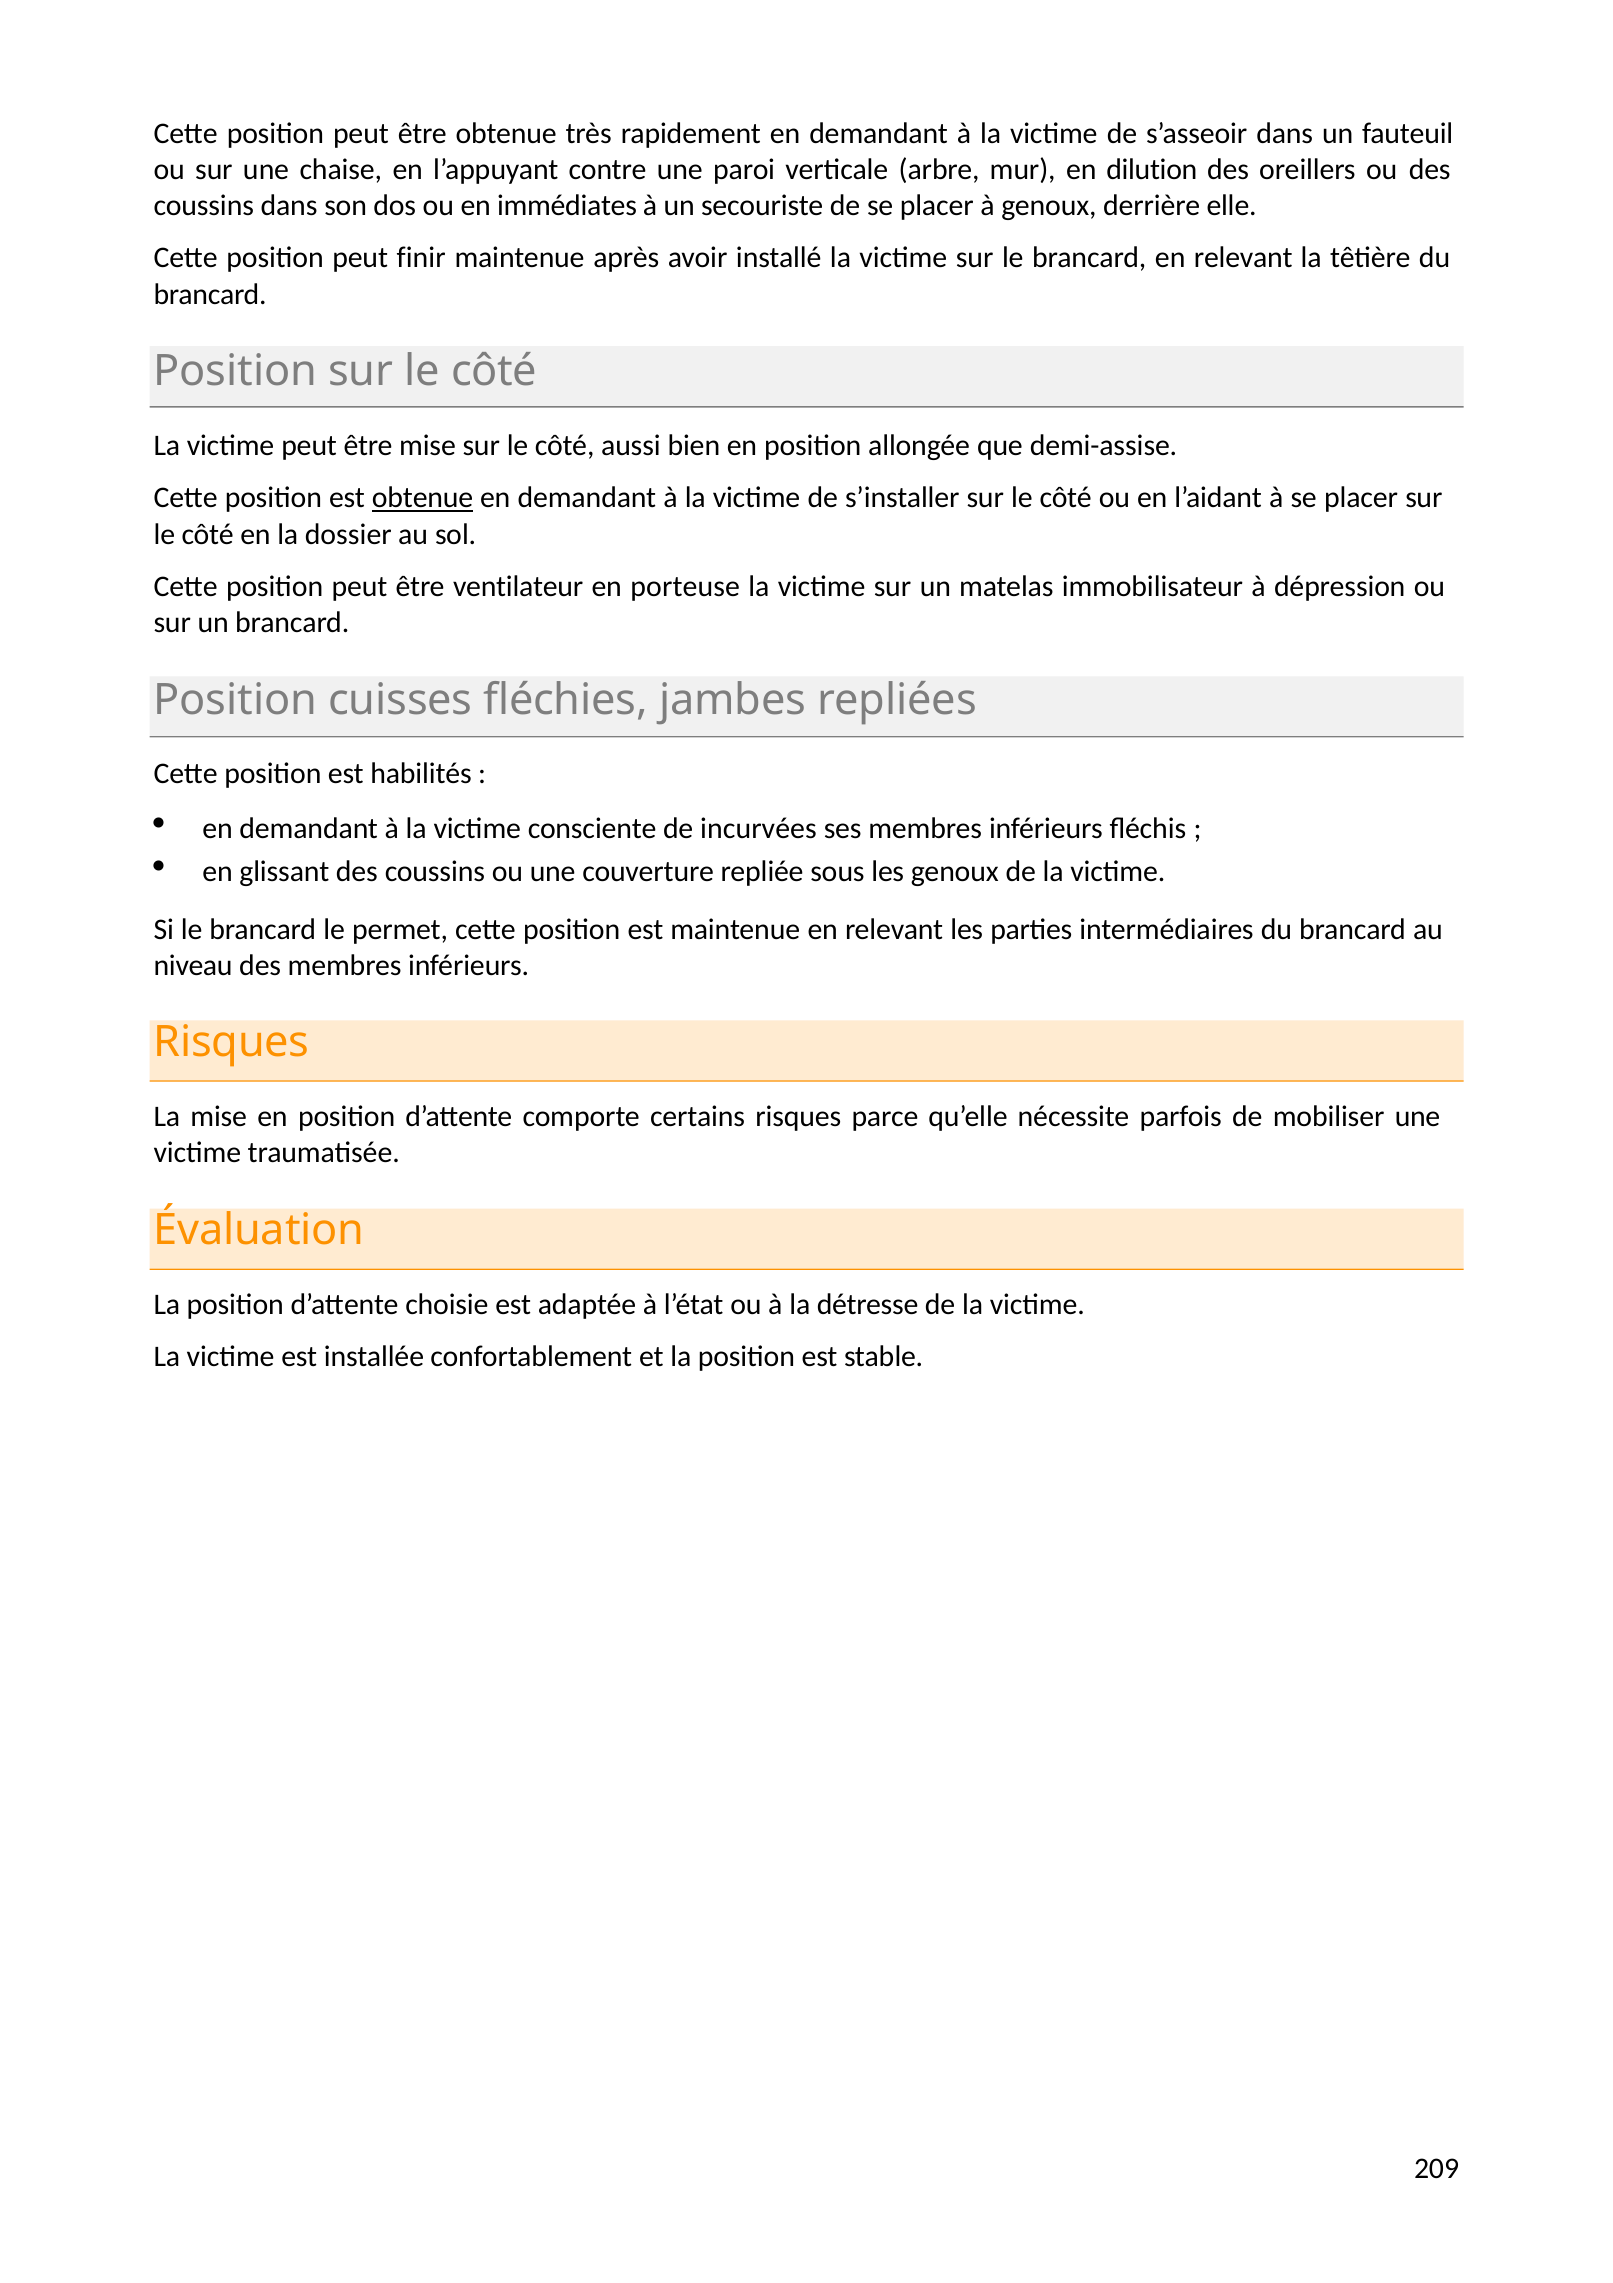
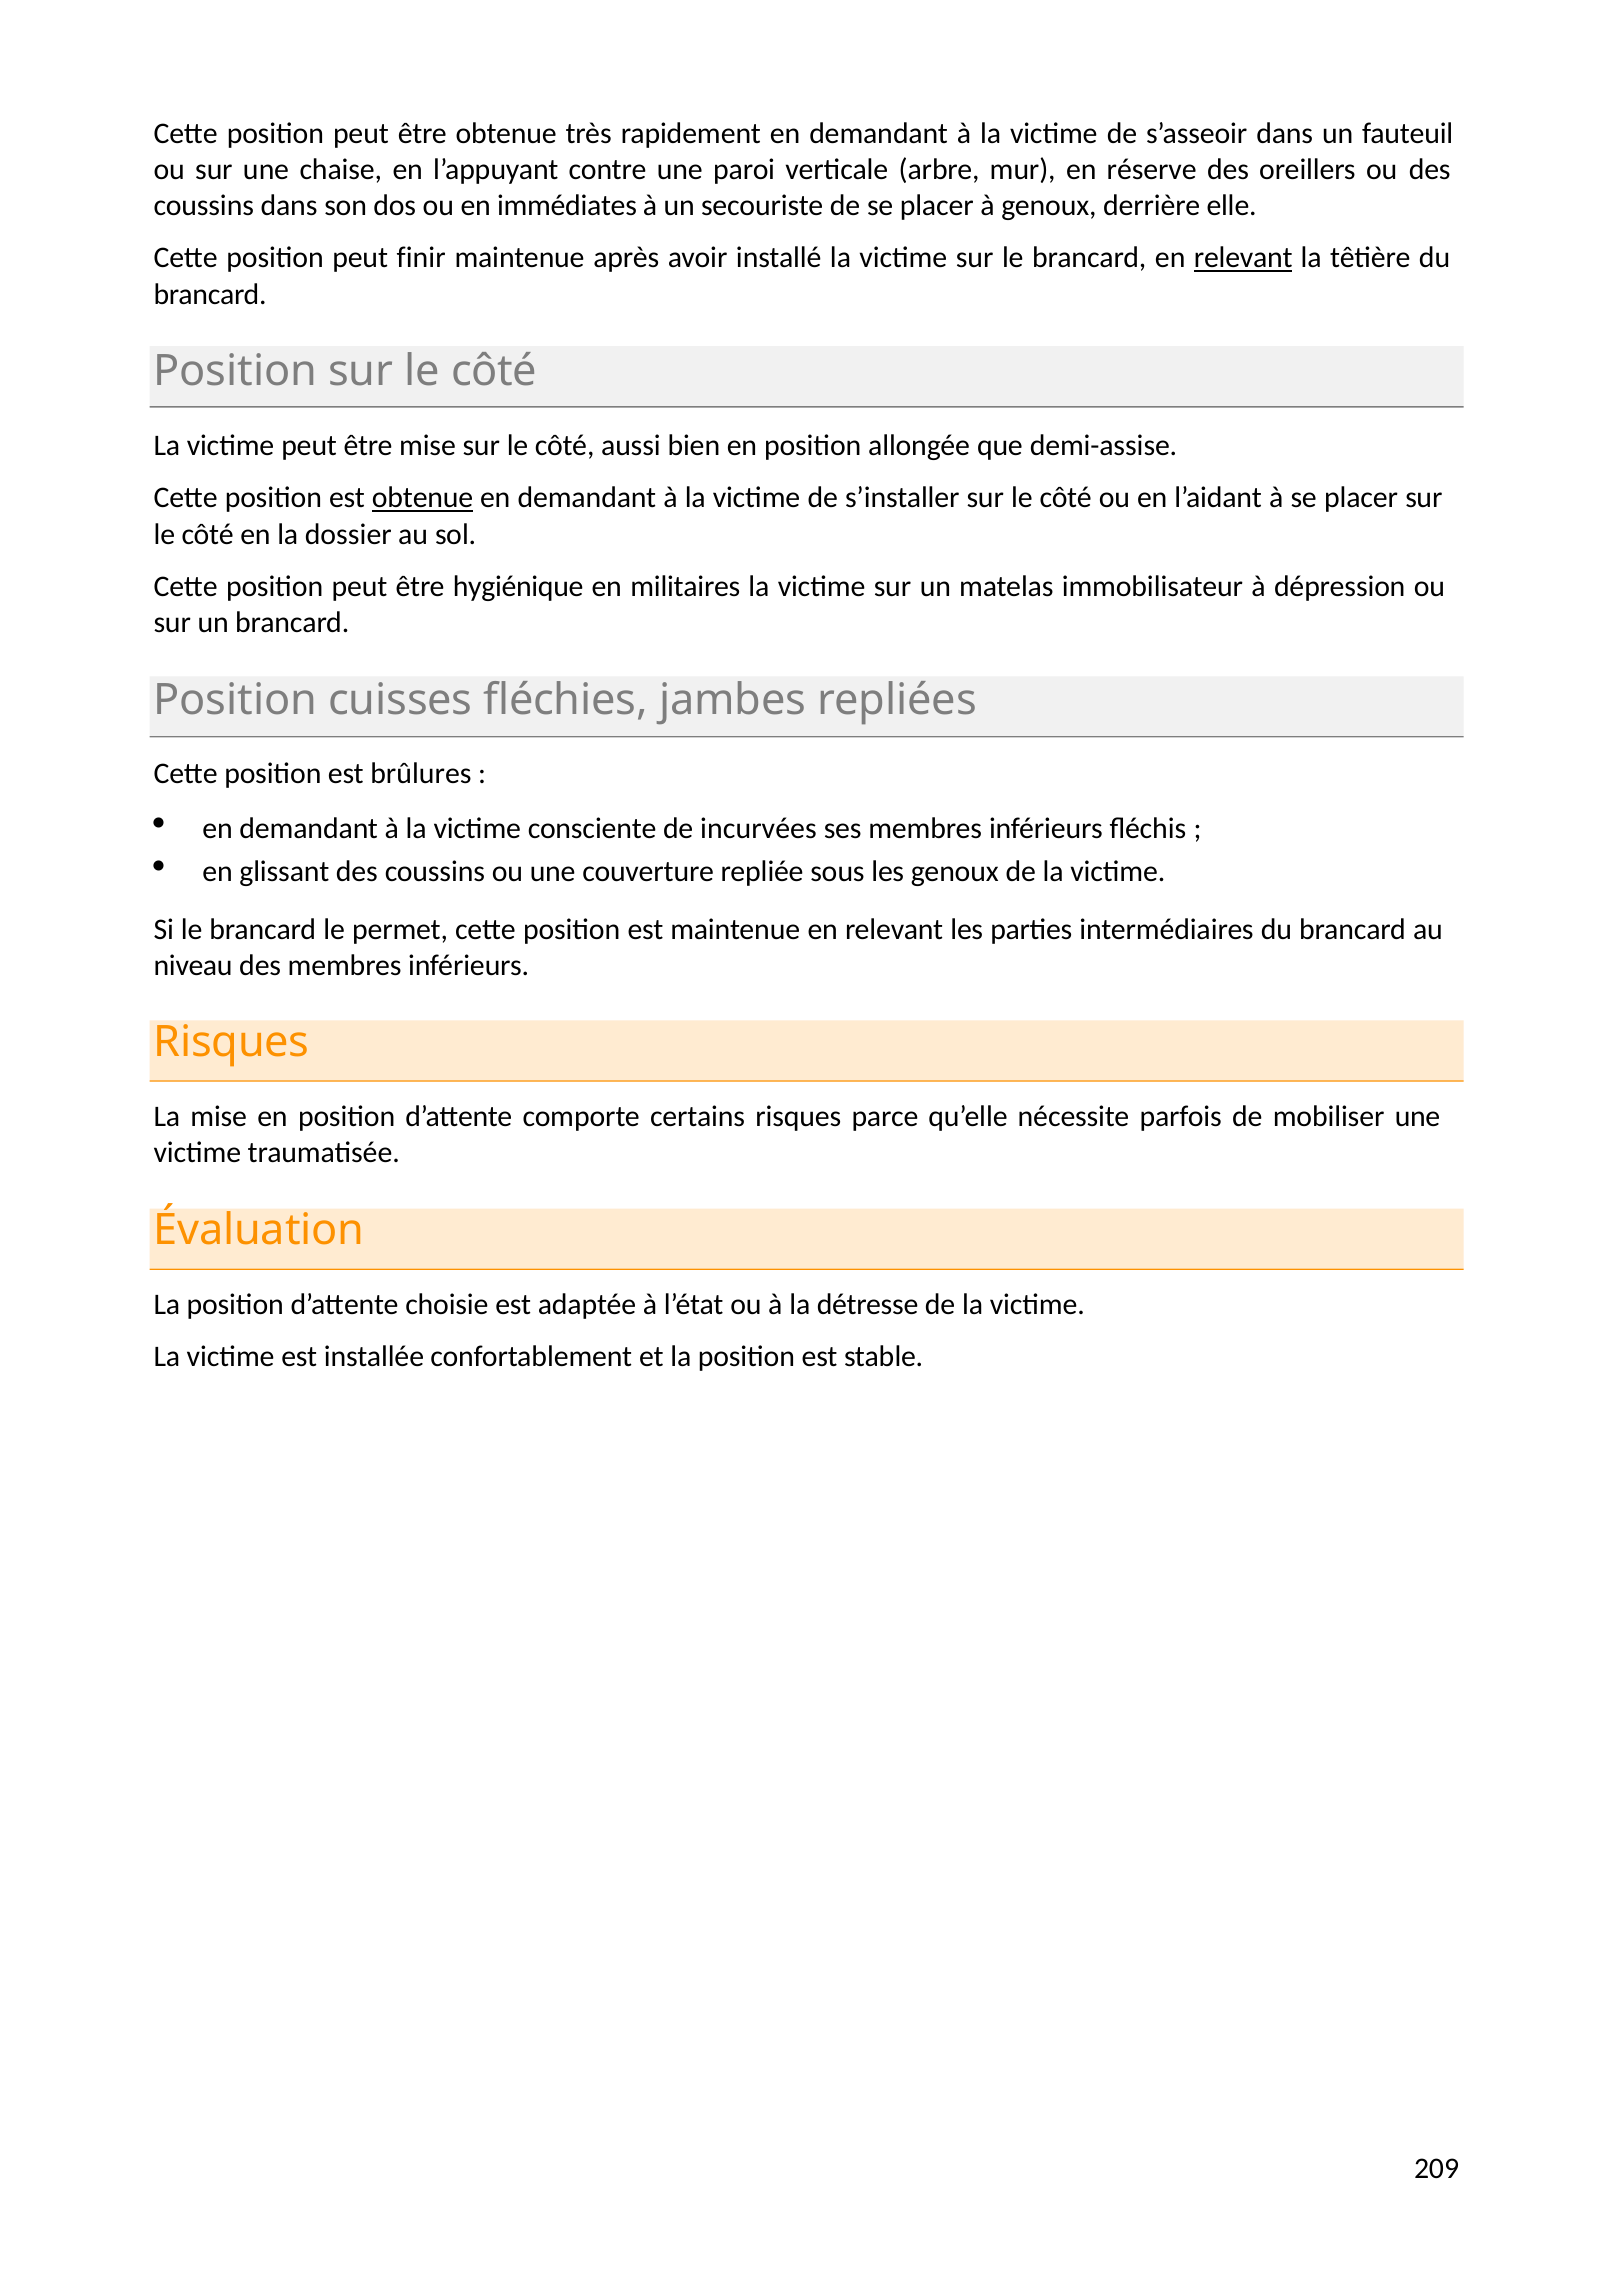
dilution: dilution -> réserve (1152, 169)
relevant underline: none -> present (1243, 258)
ventilateur: ventilateur -> hygiénique (518, 587)
porteuse: porteuse -> militaires (685, 587)
habilités: habilités -> brûlures (421, 774)
